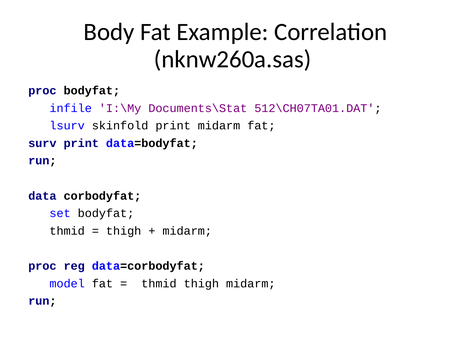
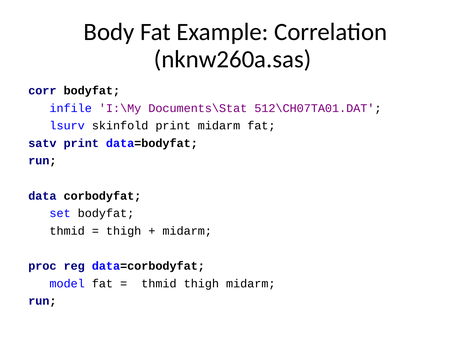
proc: proc -> corr (42, 91)
surv: surv -> satv (42, 143)
